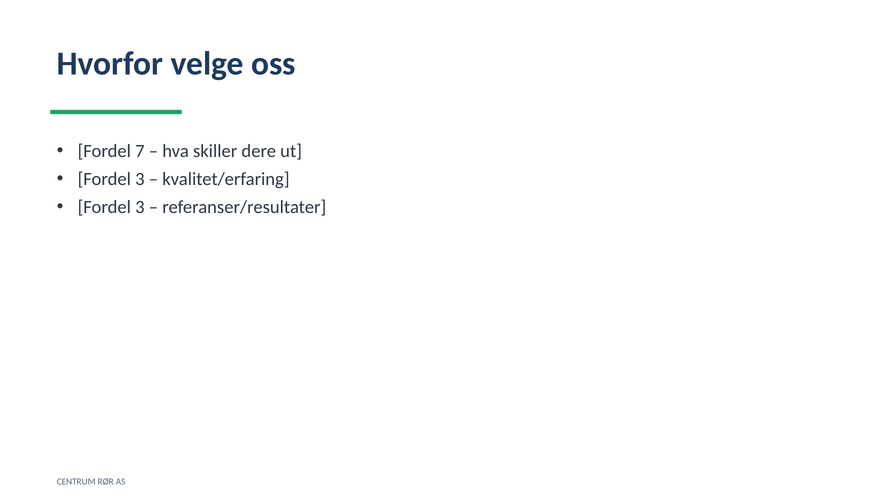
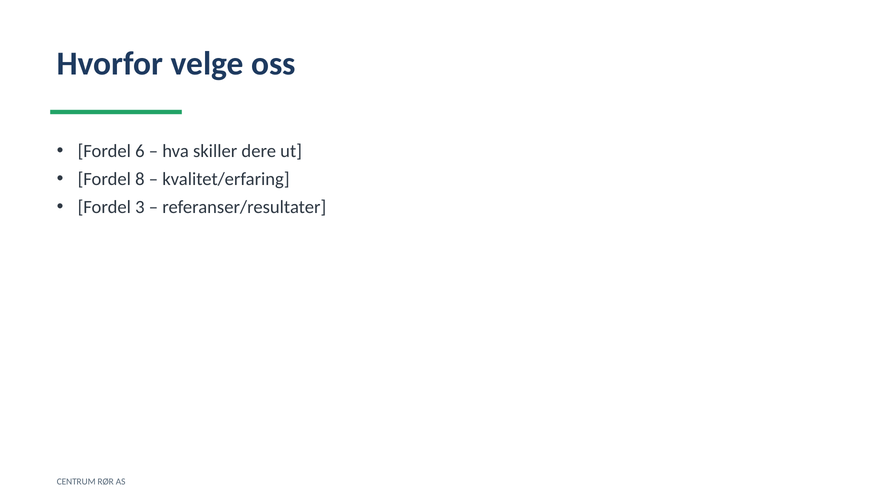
7: 7 -> 6 (140, 151)
3: 3 -> 8 (140, 179)
